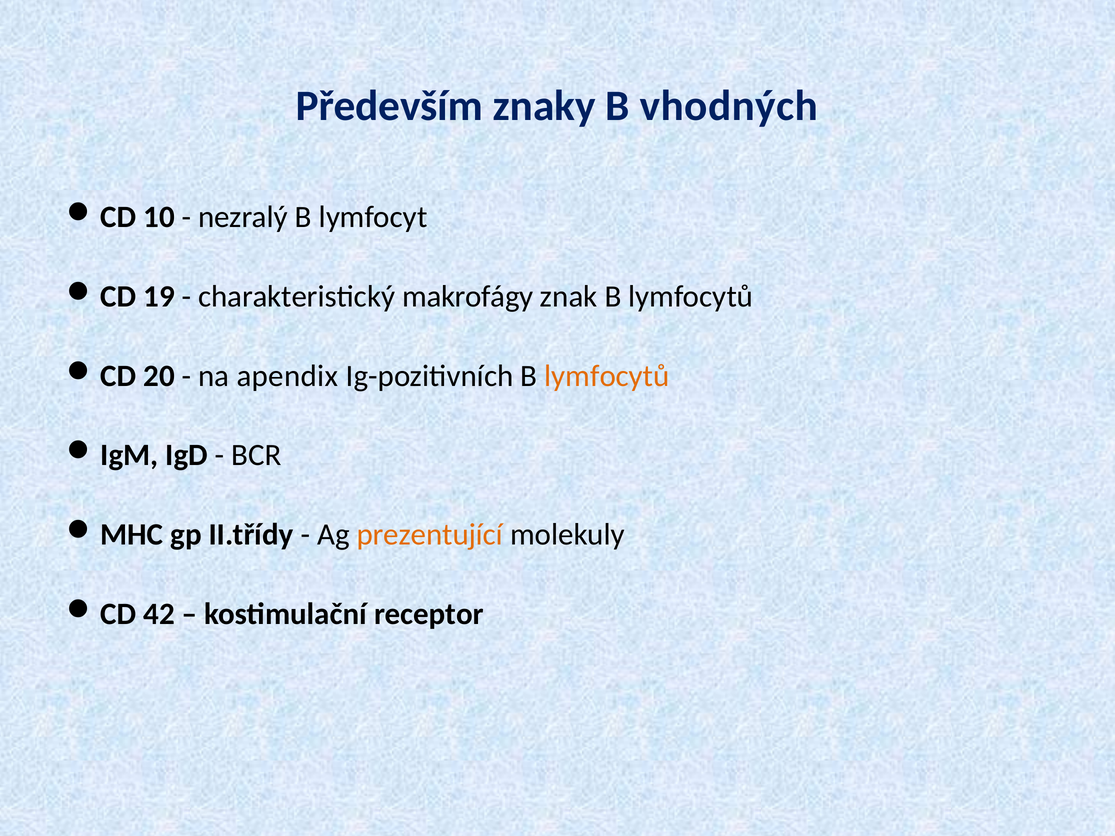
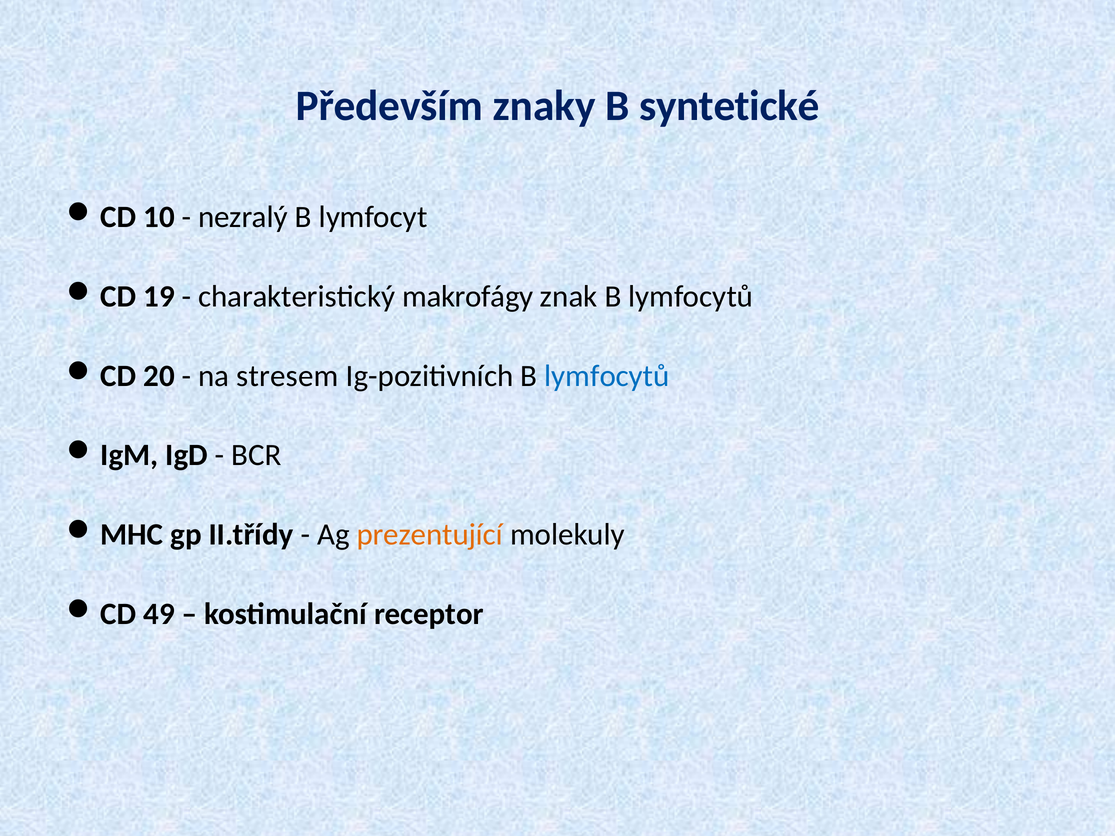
vhodných: vhodných -> syntetické (729, 106)
apendix: apendix -> stresem (288, 376)
lymfocytů colour: orange -> blue (607, 376)
42: 42 -> 49 (159, 614)
